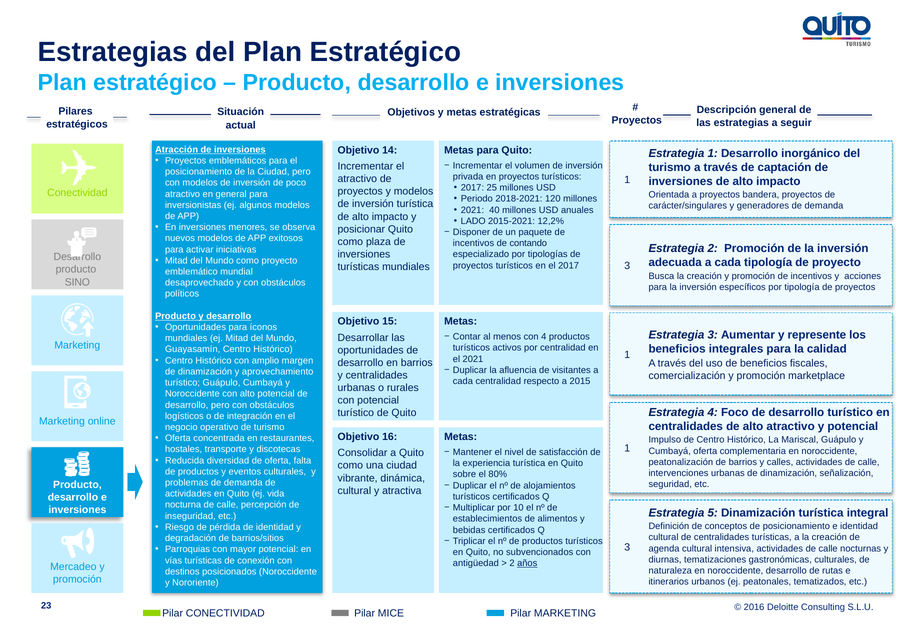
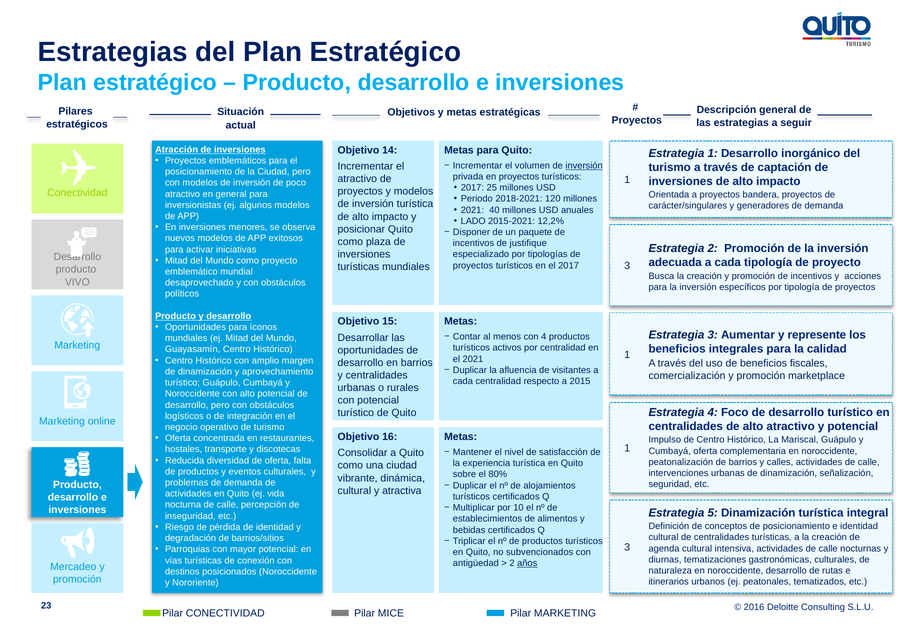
inversión underline: none -> present (584, 166)
contando: contando -> justifique (528, 243)
SINO: SINO -> VIVO (77, 282)
